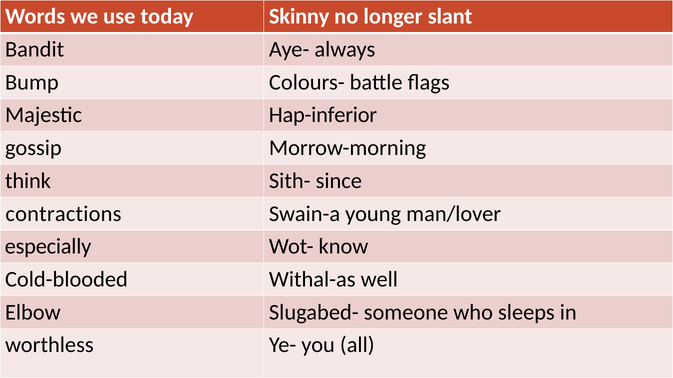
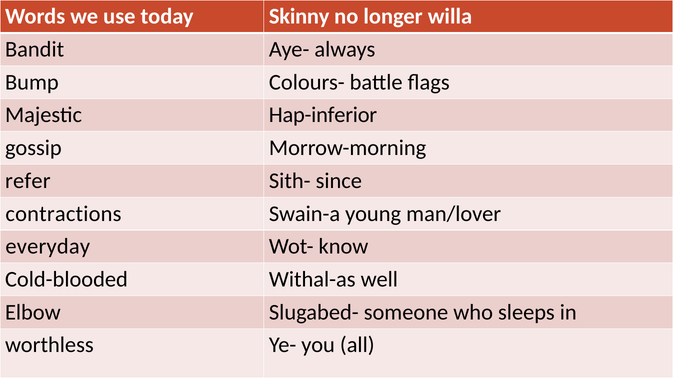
slant: slant -> willa (450, 16)
think: think -> refer (28, 181)
especially: especially -> everyday (48, 247)
